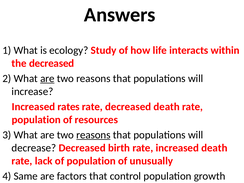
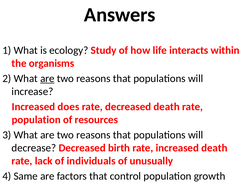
the decreased: decreased -> organisms (52, 63)
rates: rates -> does (68, 107)
reasons underline: present -> none (93, 135)
of population: population -> individuals (91, 161)
